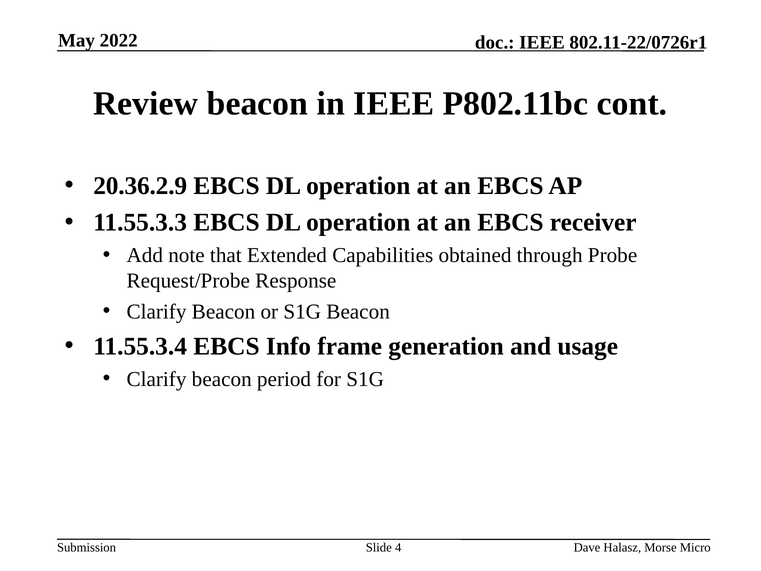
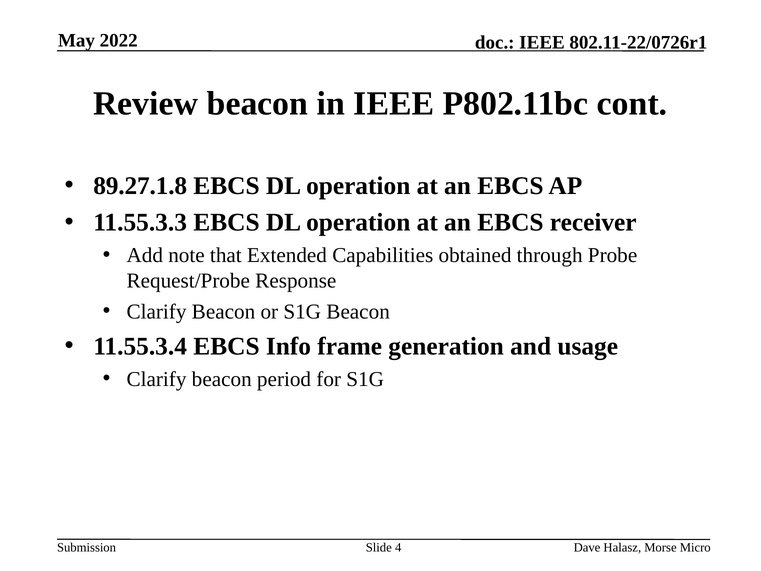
20.36.2.9: 20.36.2.9 -> 89.27.1.8 (140, 186)
